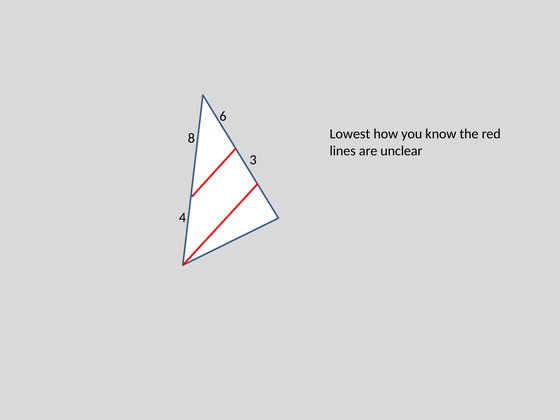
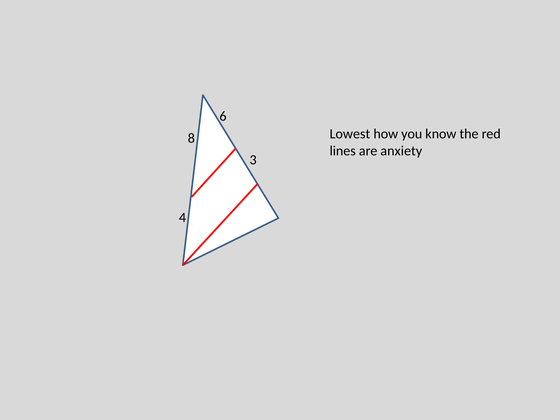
unclear: unclear -> anxiety (401, 151)
